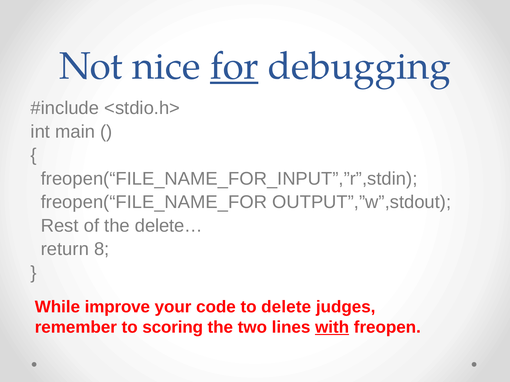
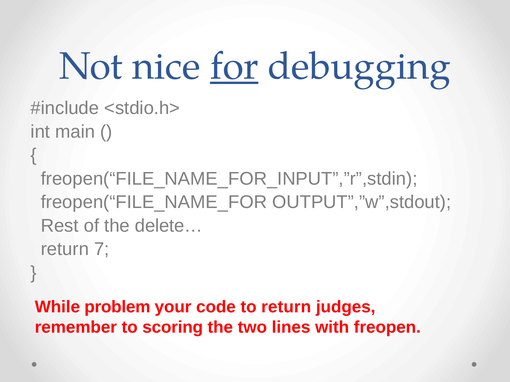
8: 8 -> 7 (102, 250)
improve: improve -> problem (117, 307)
to delete: delete -> return (286, 307)
with underline: present -> none (332, 328)
